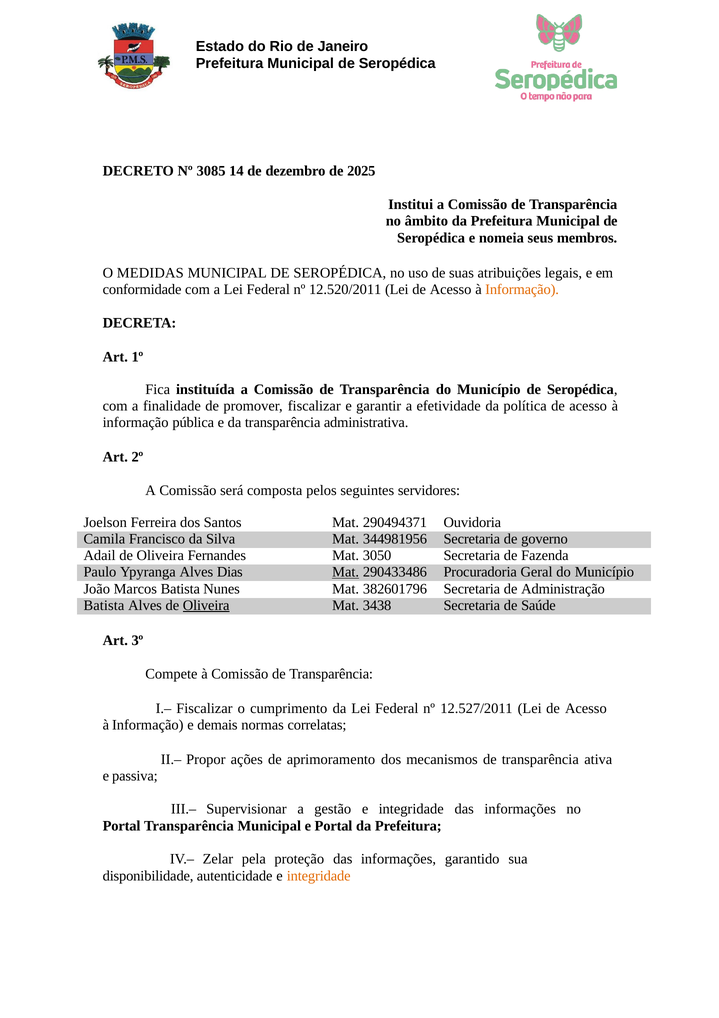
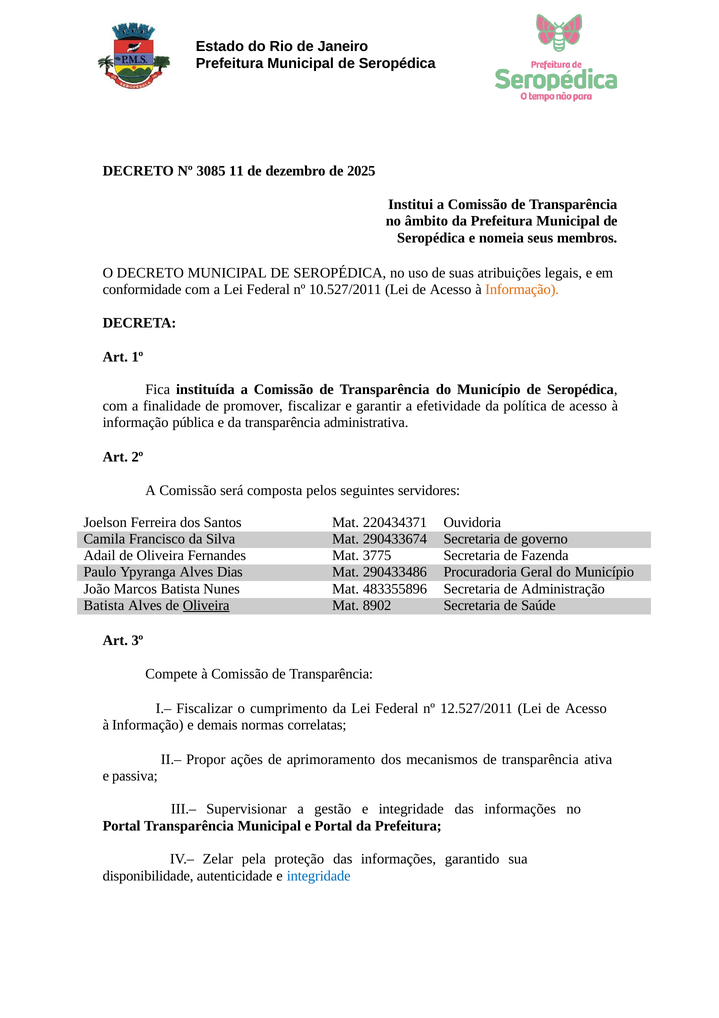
14: 14 -> 11 (236, 171)
O MEDIDAS: MEDIDAS -> DECRETO (150, 273)
12.520/2011: 12.520/2011 -> 10.527/2011 (345, 289)
290494371: 290494371 -> 220434371 (395, 522)
344981956: 344981956 -> 290433674 (395, 538)
3050: 3050 -> 3775 (377, 555)
Mat underline: present -> none (346, 572)
382601796: 382601796 -> 483355896 (395, 588)
3438: 3438 -> 8902 (377, 605)
integridade colour: orange -> blue (319, 875)
